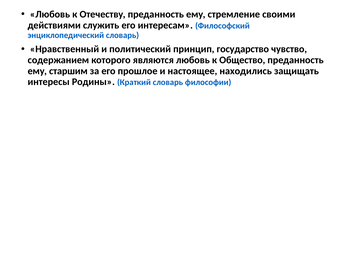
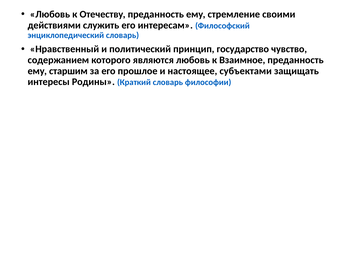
Общество: Общество -> Взаимное (242, 60)
находились: находились -> субъектами (246, 71)
